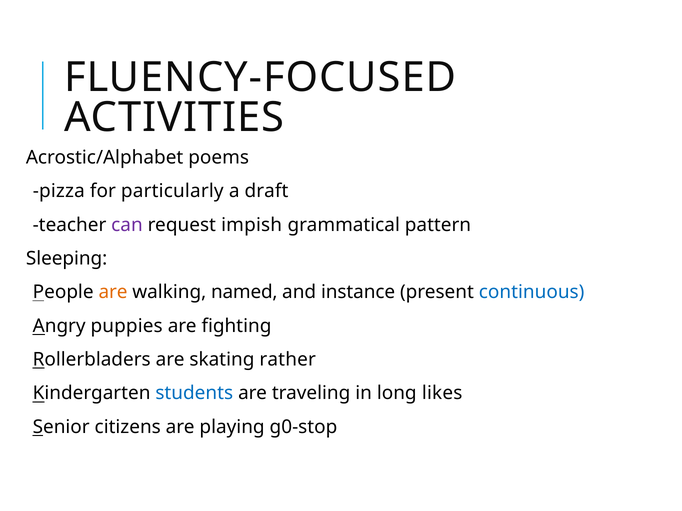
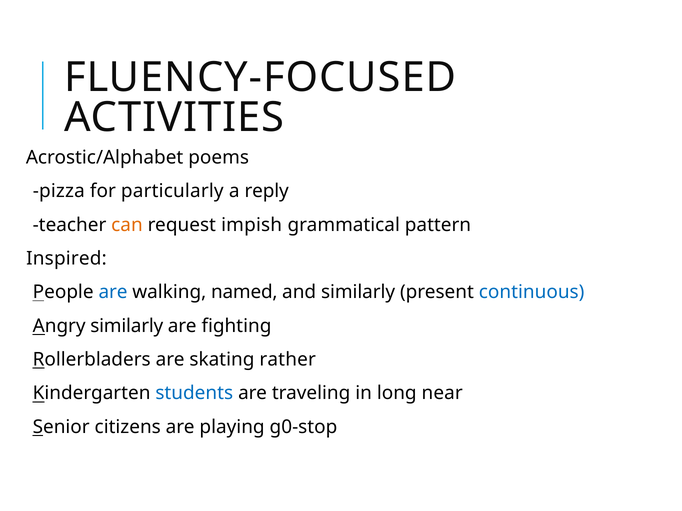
draft: draft -> reply (267, 191)
can colour: purple -> orange (127, 225)
Sleeping: Sleeping -> Inspired (66, 259)
are colour: orange -> blue (113, 292)
and instance: instance -> similarly (358, 292)
Angry puppies: puppies -> similarly (127, 326)
likes: likes -> near (442, 394)
